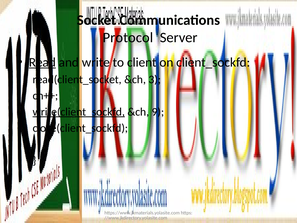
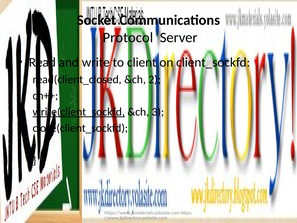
Read underline: present -> none (42, 62)
read(client_socket: read(client_socket -> read(client_closed (77, 79)
3: 3 -> 2 (155, 79)
9: 9 -> 3 (158, 112)
